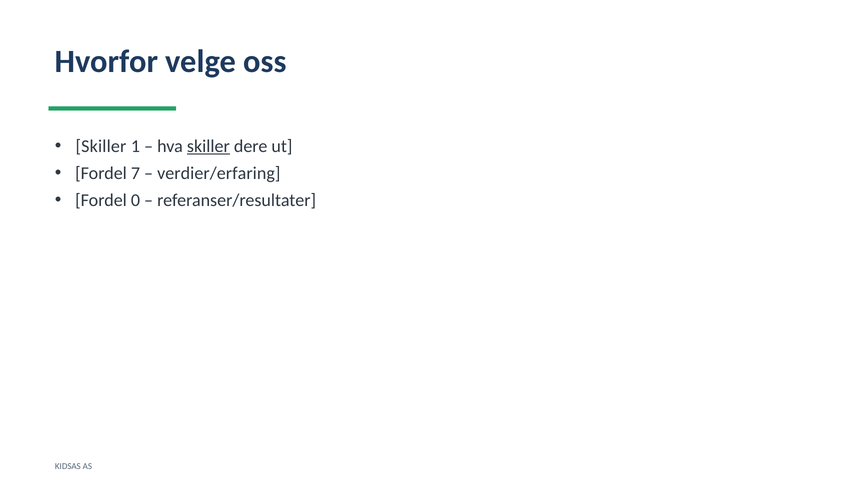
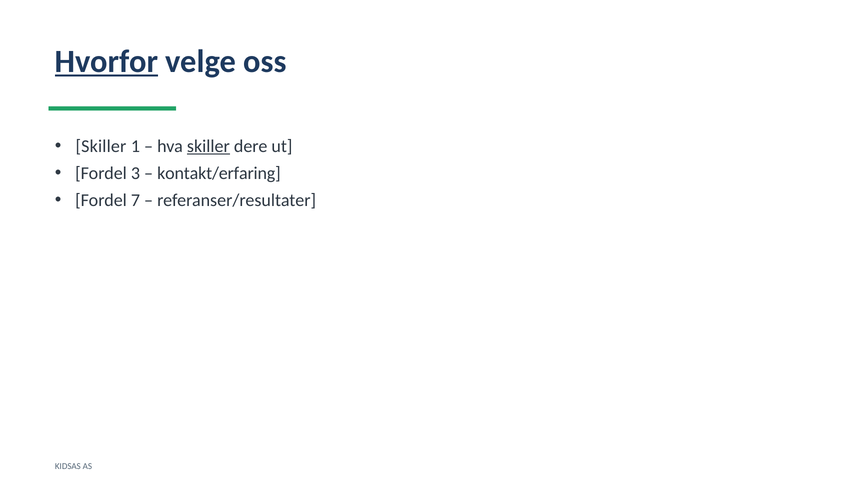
Hvorfor underline: none -> present (107, 62)
7: 7 -> 3 (135, 173)
verdier/erfaring: verdier/erfaring -> kontakt/erfaring (219, 173)
0: 0 -> 7 (135, 200)
